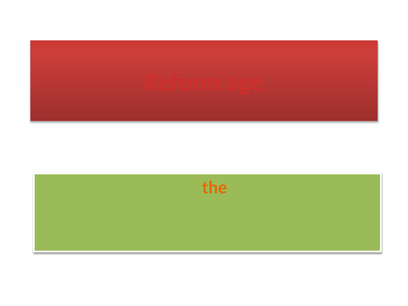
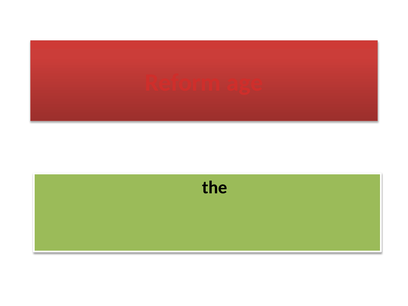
the colour: orange -> black (215, 188)
